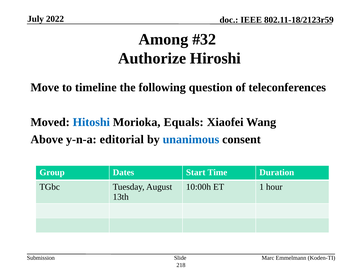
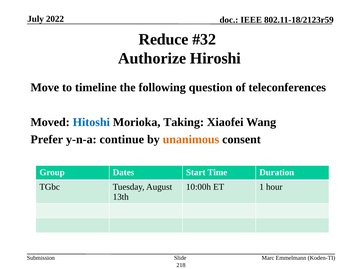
Among: Among -> Reduce (164, 39)
Equals: Equals -> Taking (184, 122)
Above: Above -> Prefer (47, 140)
editorial: editorial -> continue (122, 140)
unanimous colour: blue -> orange (191, 140)
